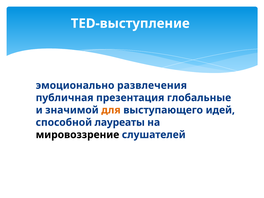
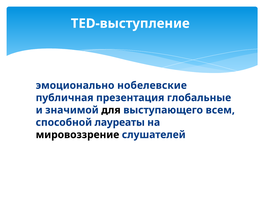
развлечения: развлечения -> нобелевские (152, 85)
для colour: orange -> black (111, 110)
идей: идей -> всем (220, 110)
